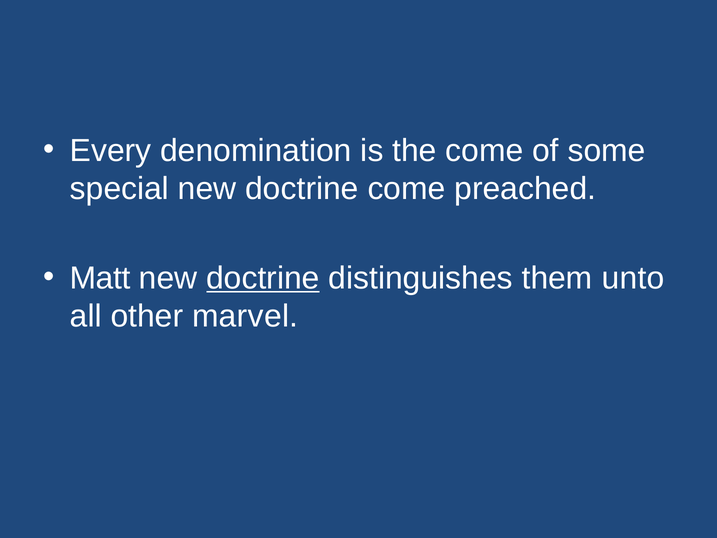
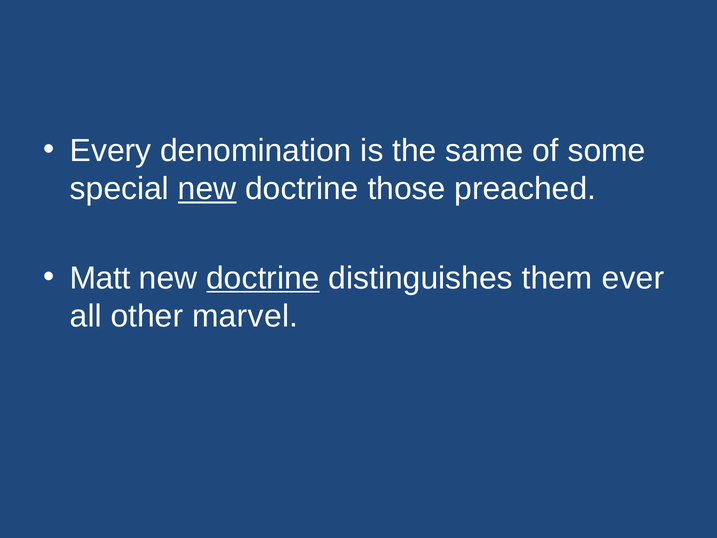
the come: come -> same (484, 150)
new underline: none -> present (207, 189)
doctrine come: come -> those (407, 189)
unto: unto -> ever (633, 278)
